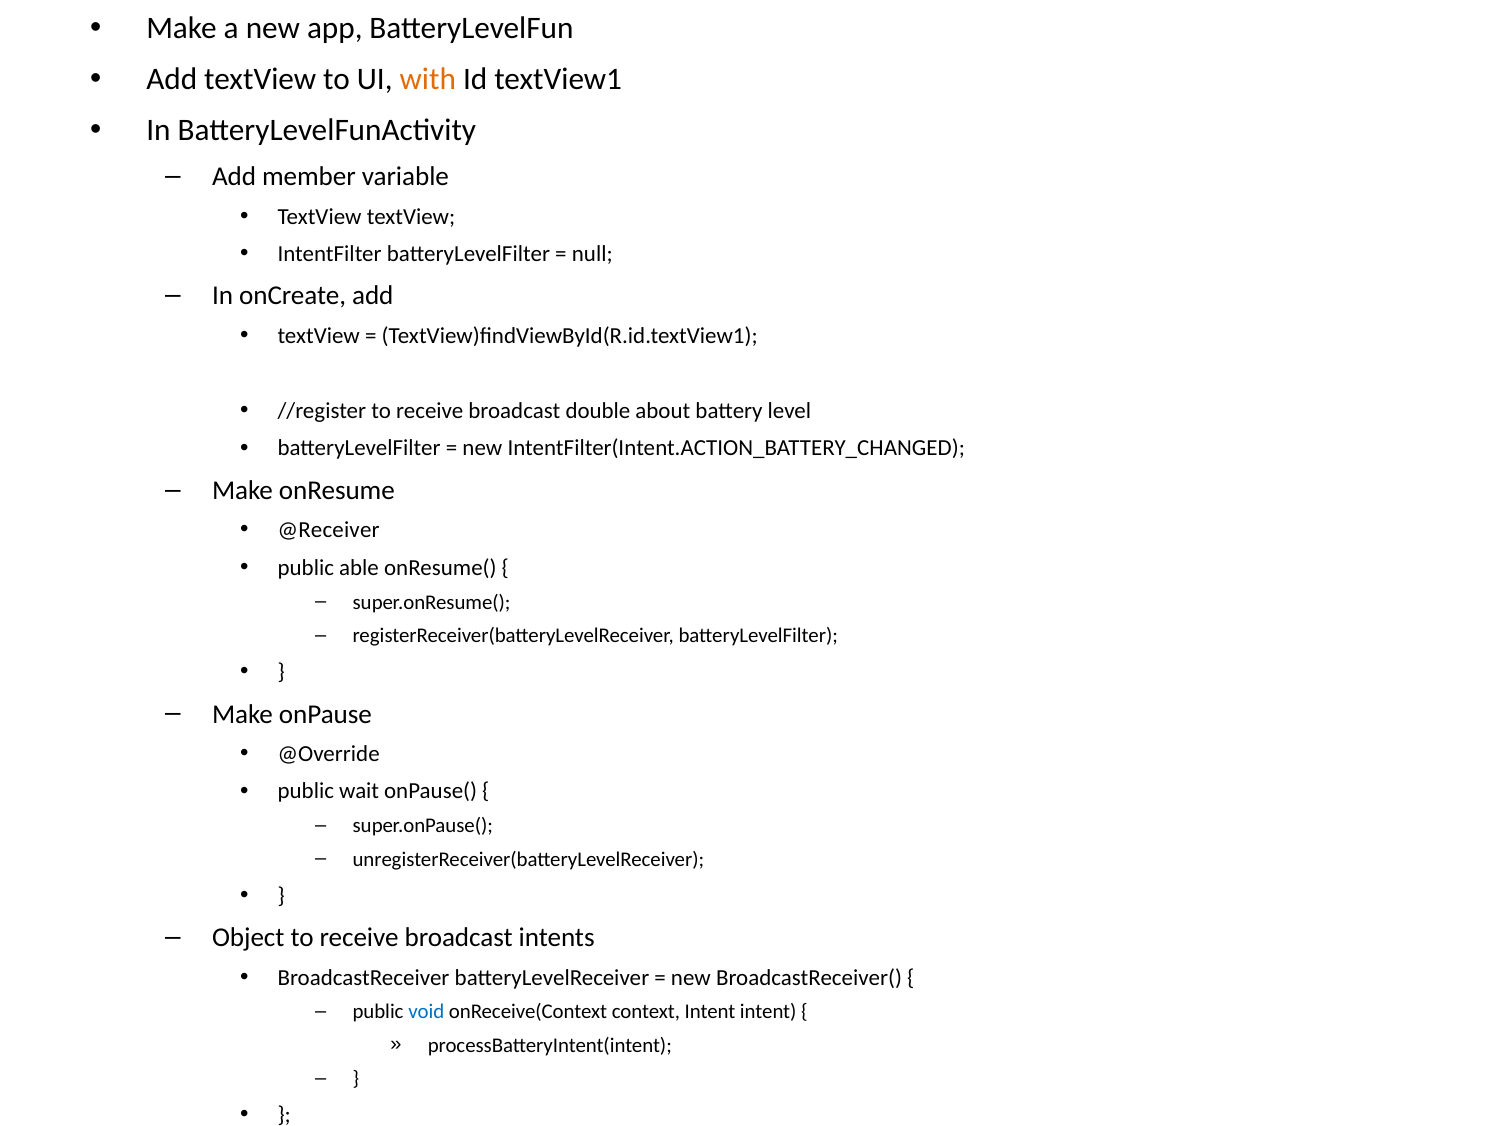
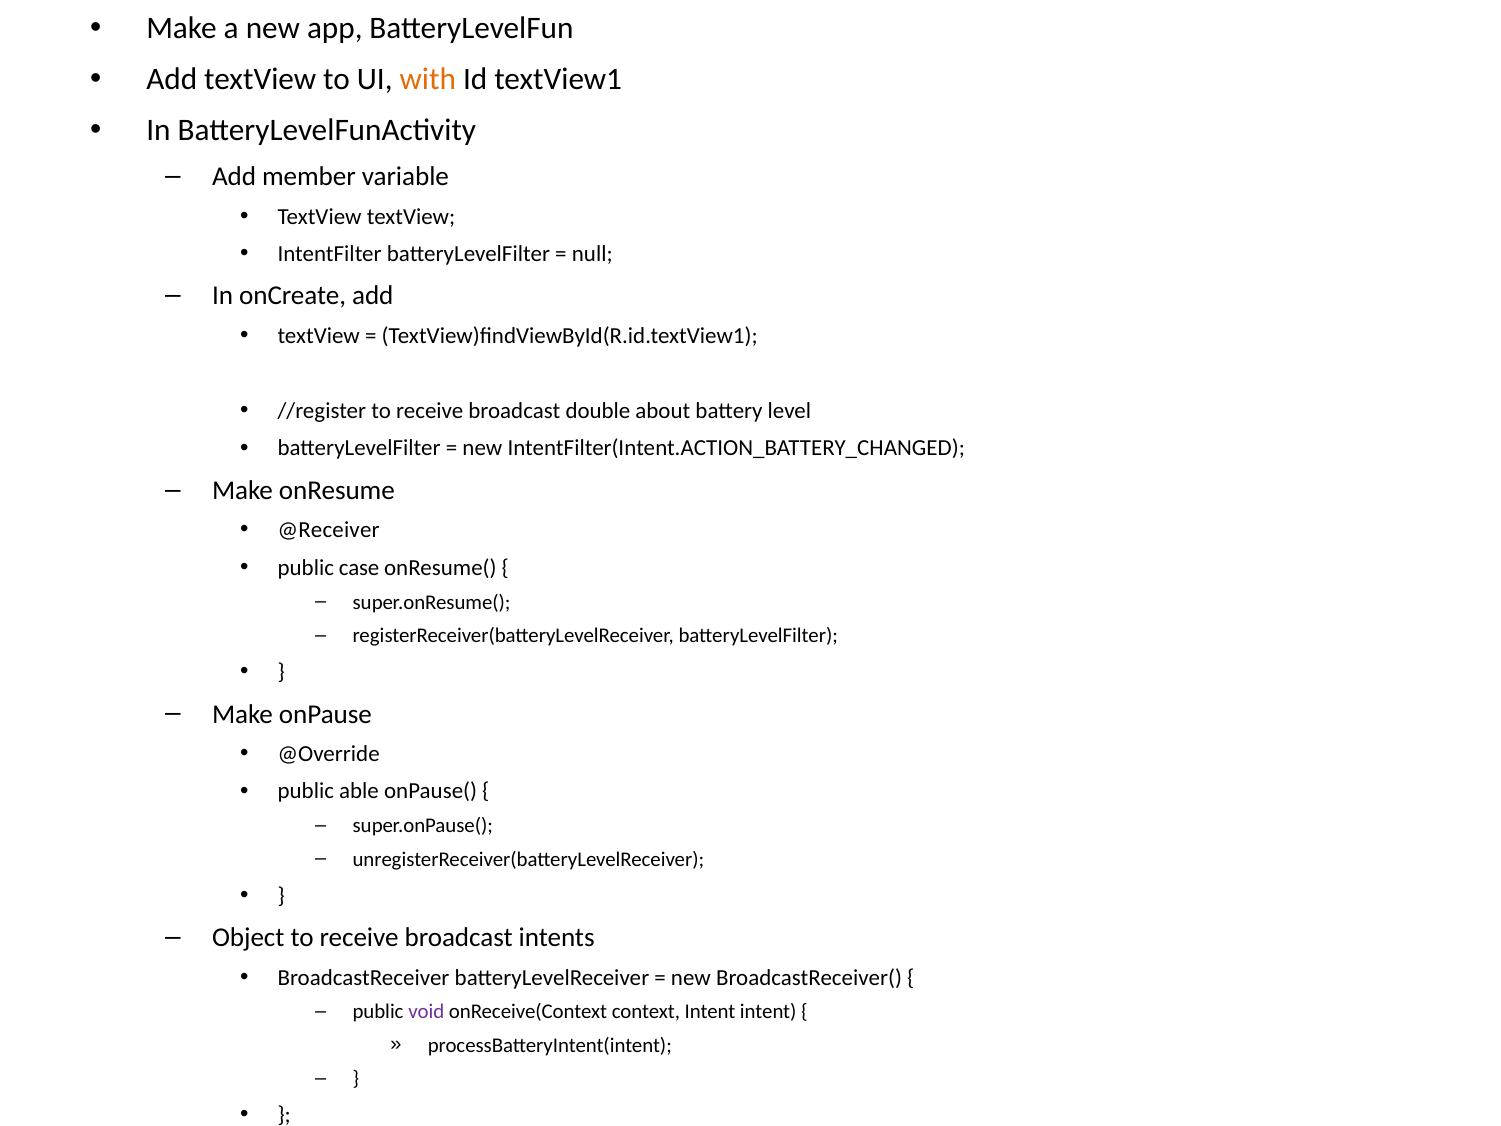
able: able -> case (359, 568)
wait: wait -> able (359, 791)
void colour: blue -> purple (426, 1012)
